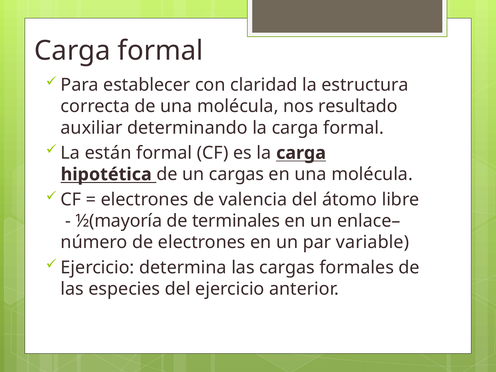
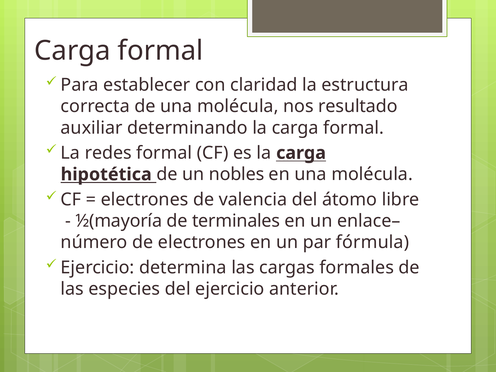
están: están -> redes (108, 153)
un cargas: cargas -> nobles (237, 174)
variable: variable -> fórmula (373, 242)
